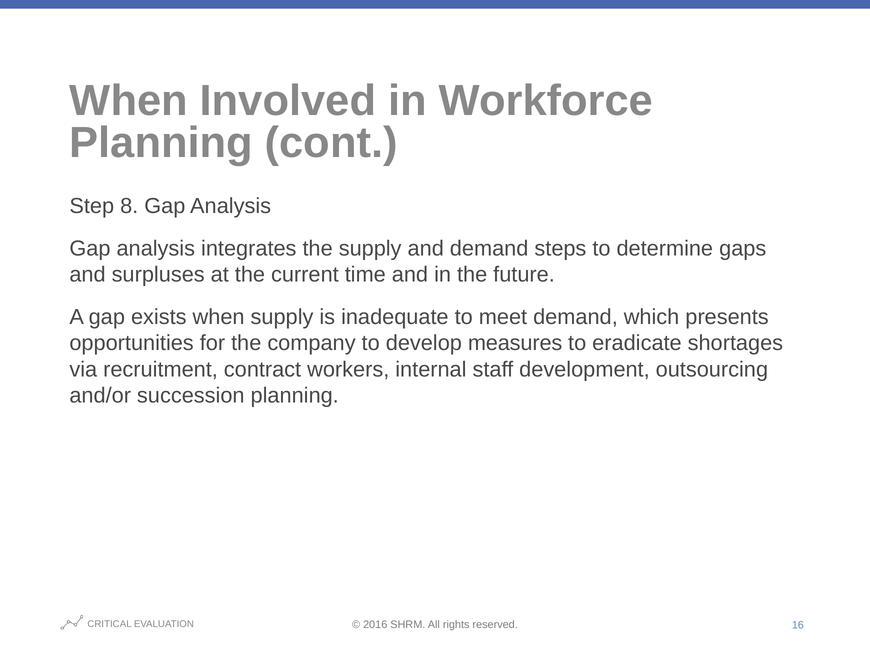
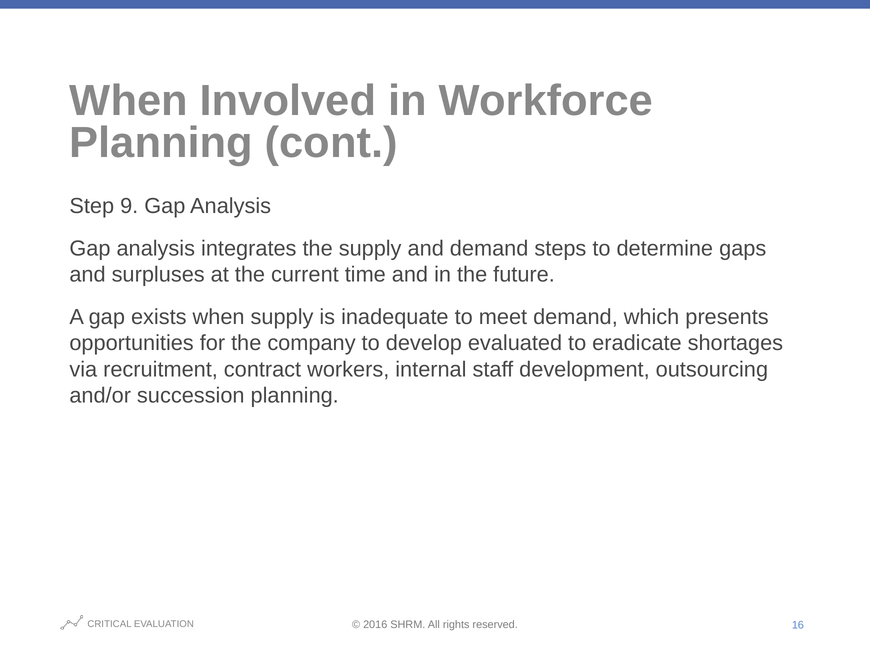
8: 8 -> 9 (129, 206)
measures: measures -> evaluated (515, 343)
